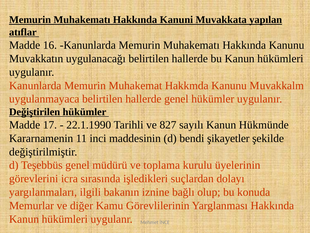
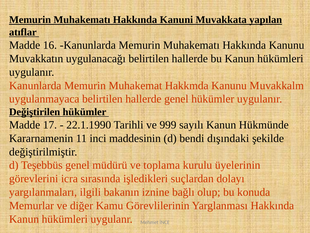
827: 827 -> 999 (168, 125)
şikayetler: şikayetler -> dışındaki (228, 138)
